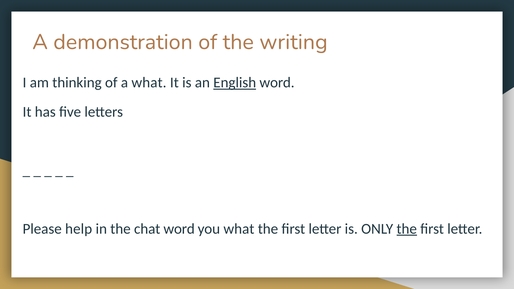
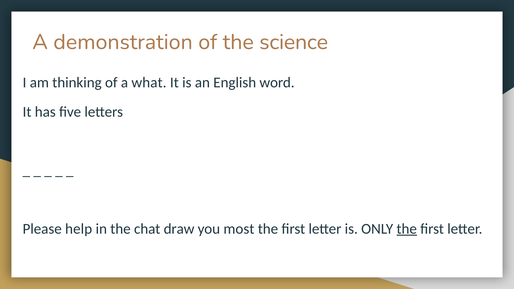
writing: writing -> science (294, 42)
English underline: present -> none (235, 83)
chat word: word -> draw (179, 229)
you what: what -> most (239, 229)
